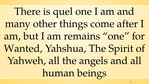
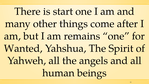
quel: quel -> start (63, 11)
